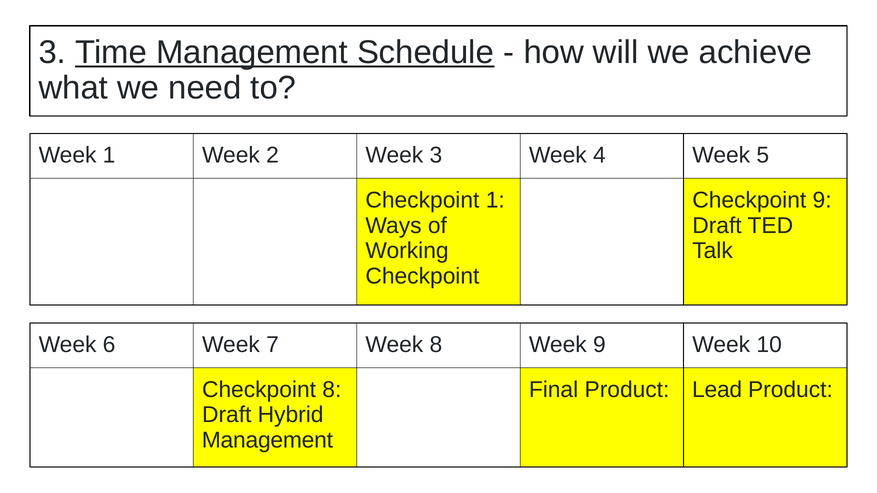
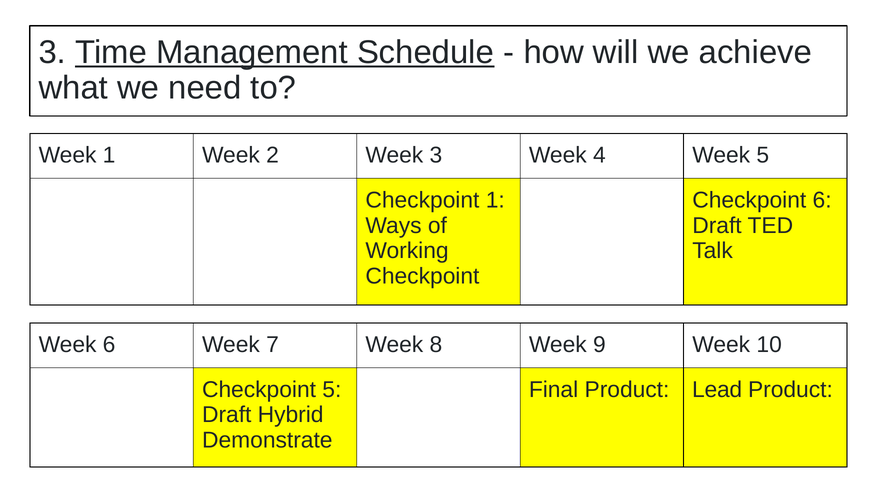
Checkpoint 9: 9 -> 6 (822, 200)
Checkpoint 8: 8 -> 5 (332, 390)
Management: Management -> Demonstrate (267, 441)
